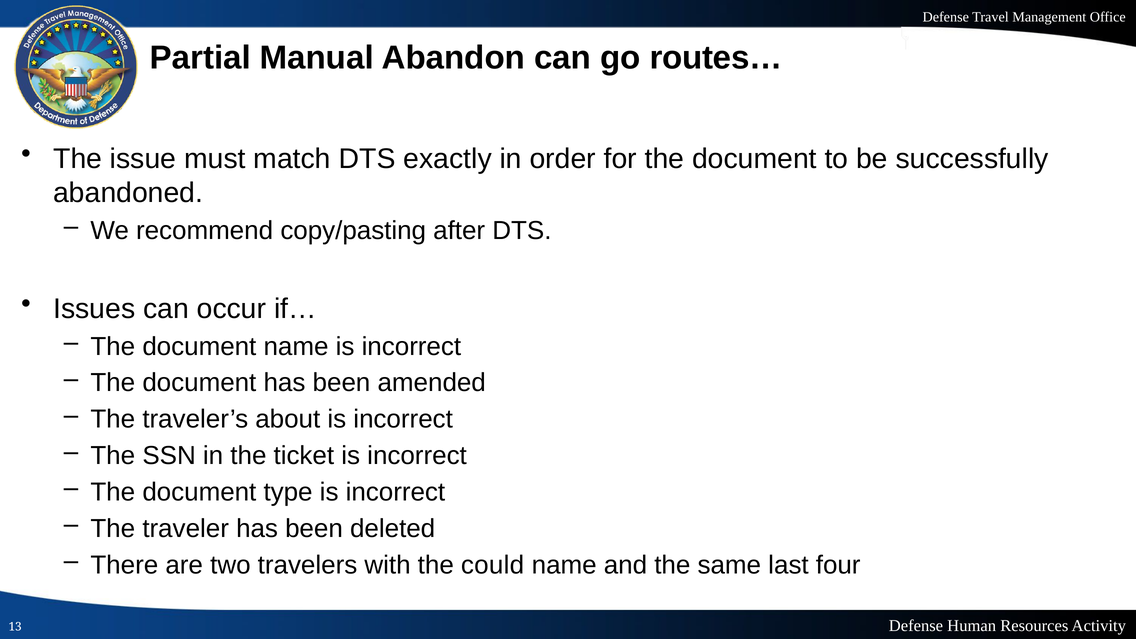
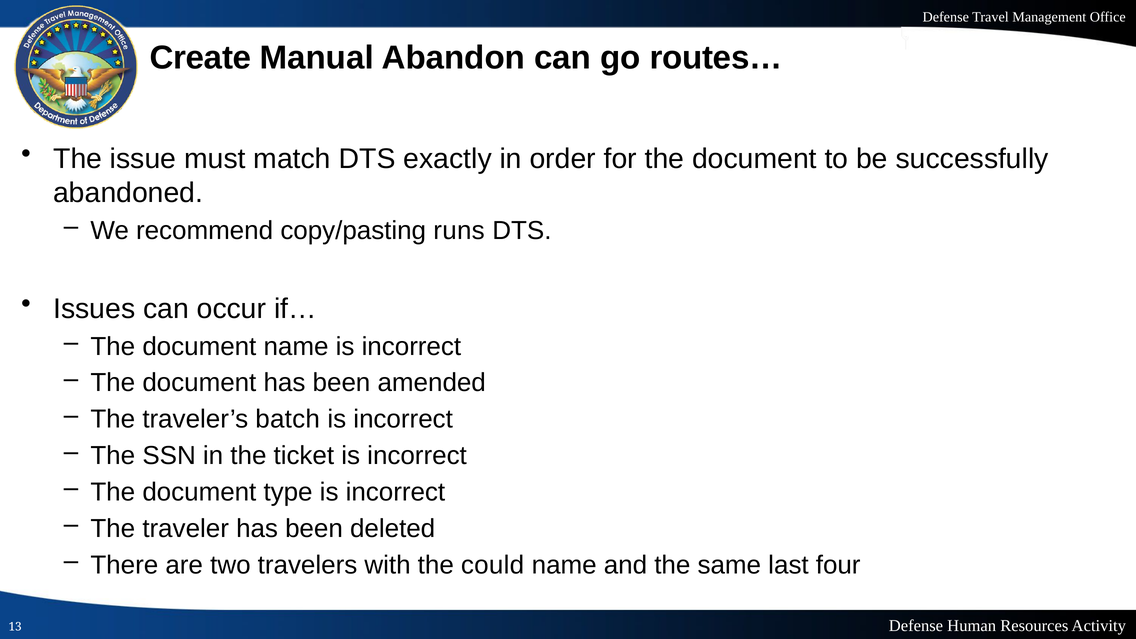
Partial: Partial -> Create (200, 58)
after: after -> runs (459, 231)
about: about -> batch (288, 419)
